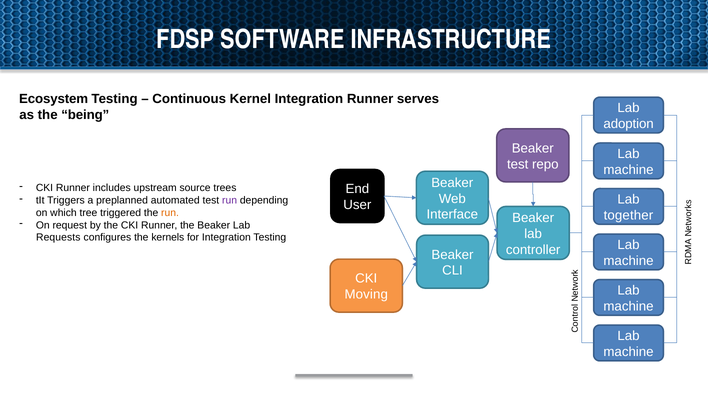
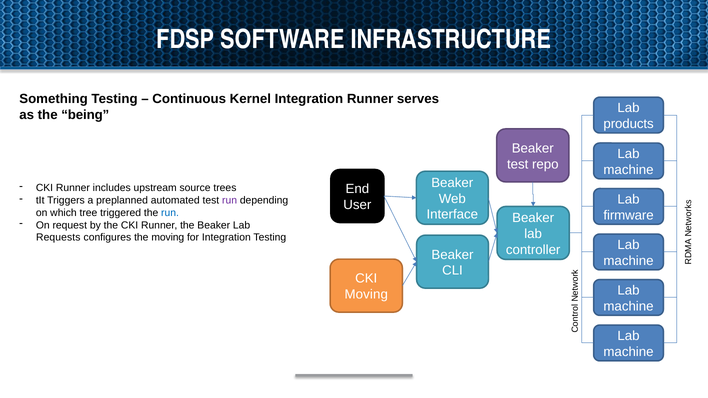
Ecosystem: Ecosystem -> Something (54, 99)
adoption: adoption -> products (629, 124)
run colour: orange -> blue (170, 213)
together: together -> firmware (629, 215)
the kernels: kernels -> moving (168, 238)
